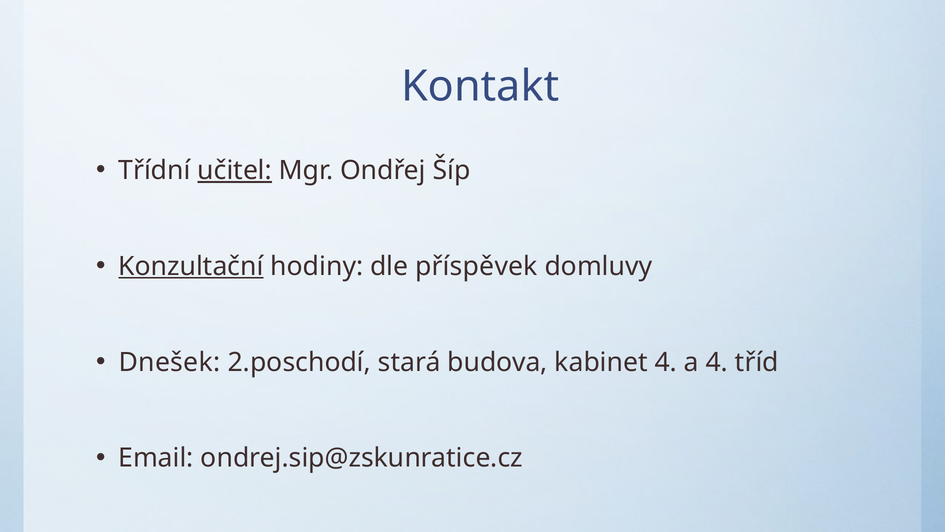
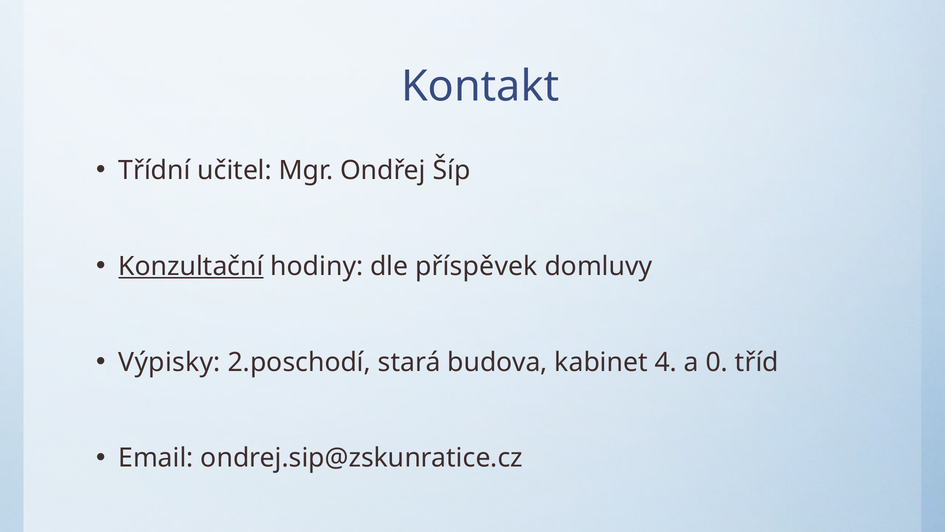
učitel underline: present -> none (235, 170)
Dnešek: Dnešek -> Výpisky (169, 362)
a 4: 4 -> 0 (717, 362)
